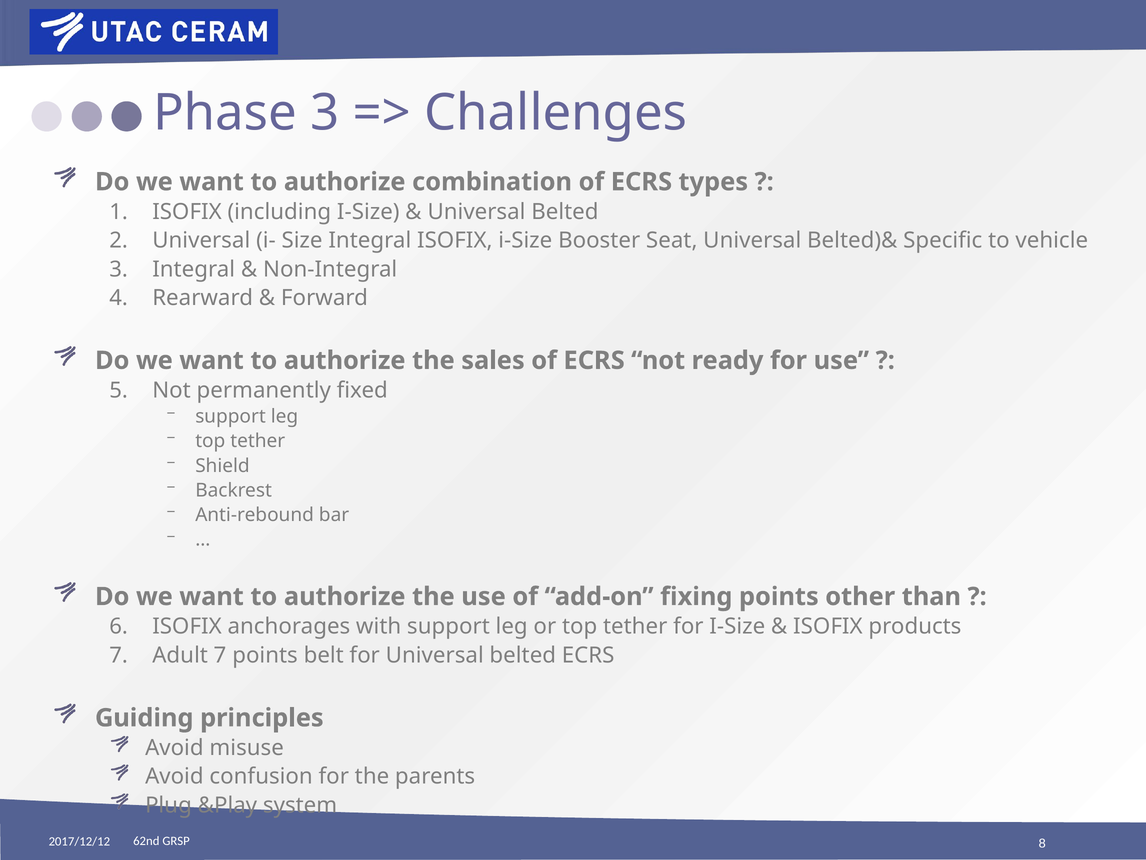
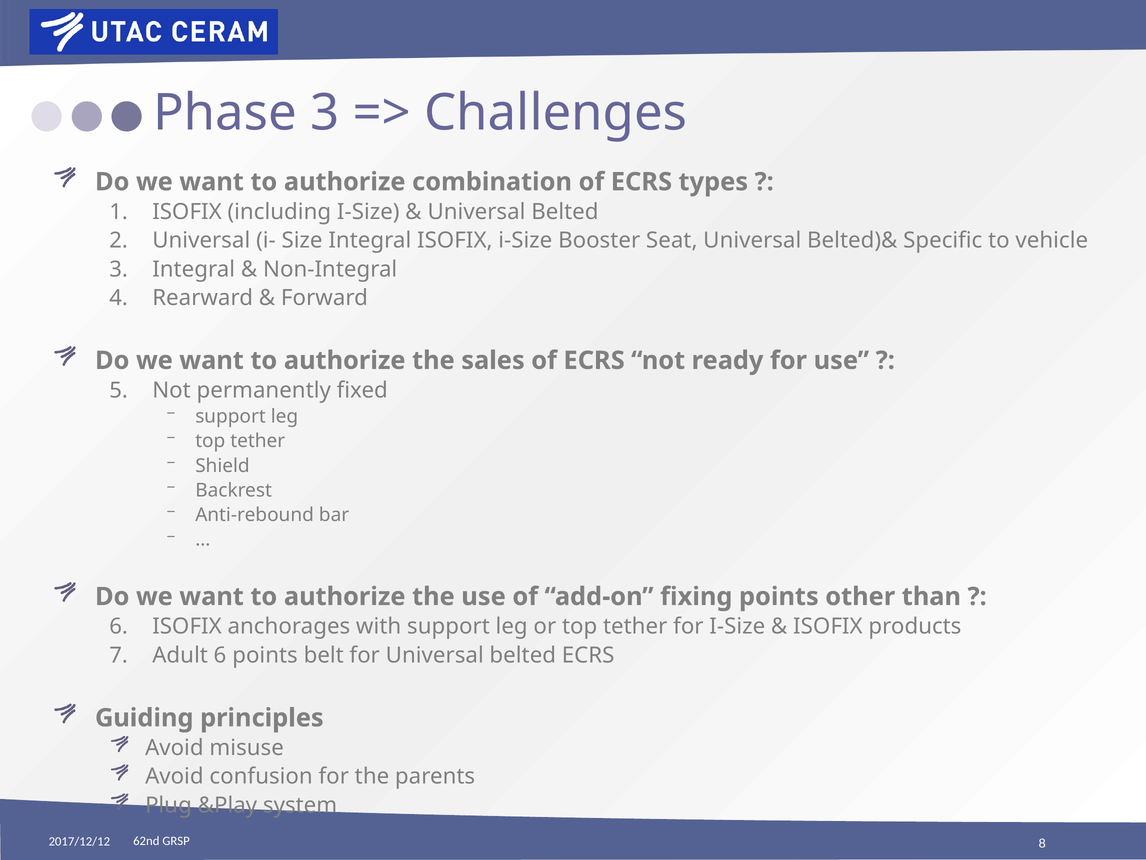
Adult 7: 7 -> 6 (220, 655)
